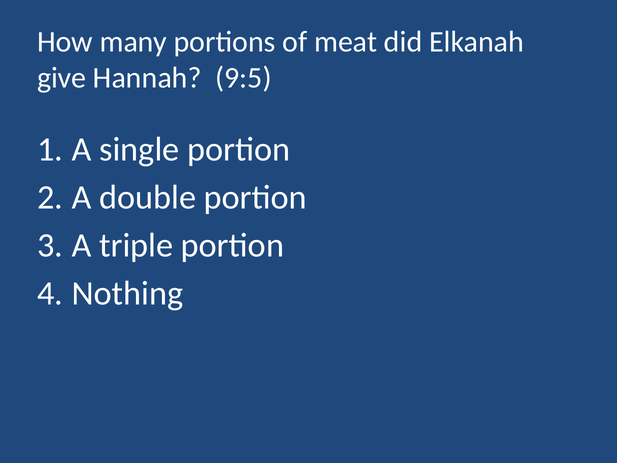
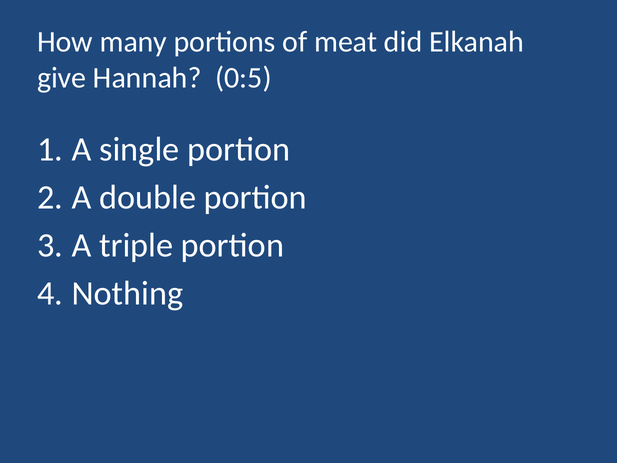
9:5: 9:5 -> 0:5 (243, 78)
